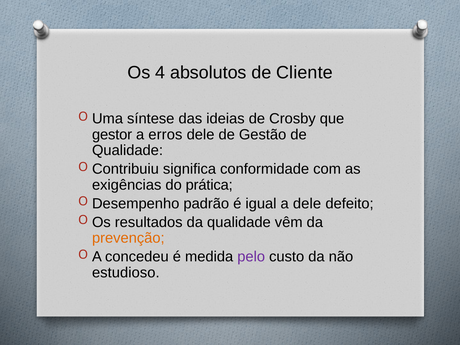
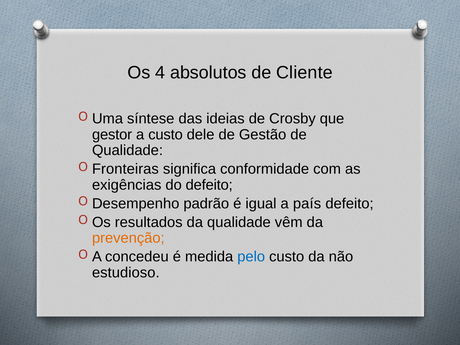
a erros: erros -> custo (166, 135)
Contribuiu: Contribuiu -> Fronteiras (125, 169)
do prática: prática -> defeito (209, 185)
a dele: dele -> país (307, 204)
pelo colour: purple -> blue (251, 257)
